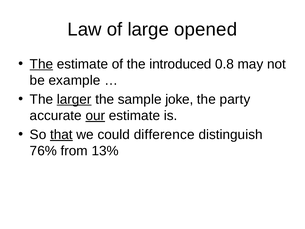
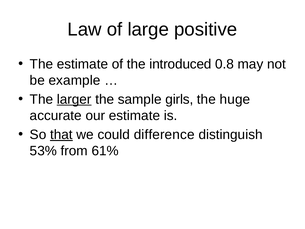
opened: opened -> positive (206, 30)
The underline: present -> none (41, 64)
joke: joke -> girls (179, 99)
party: party -> huge (235, 99)
our underline: present -> none (95, 116)
76%: 76% -> 53% (43, 151)
13%: 13% -> 61% (105, 151)
